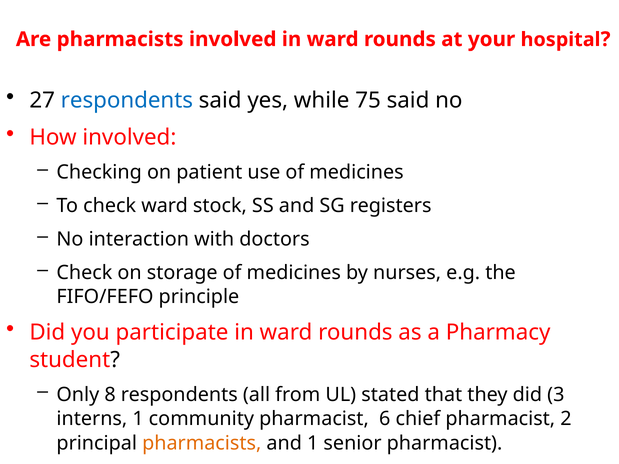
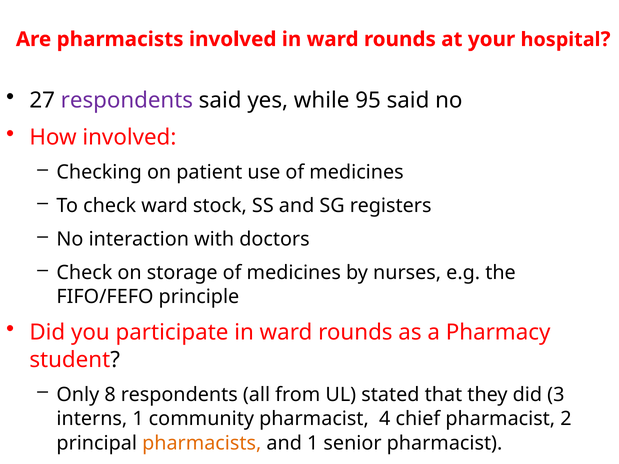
respondents colour: blue -> purple (127, 101)
75: 75 -> 95 (368, 101)
6: 6 -> 4 (385, 419)
